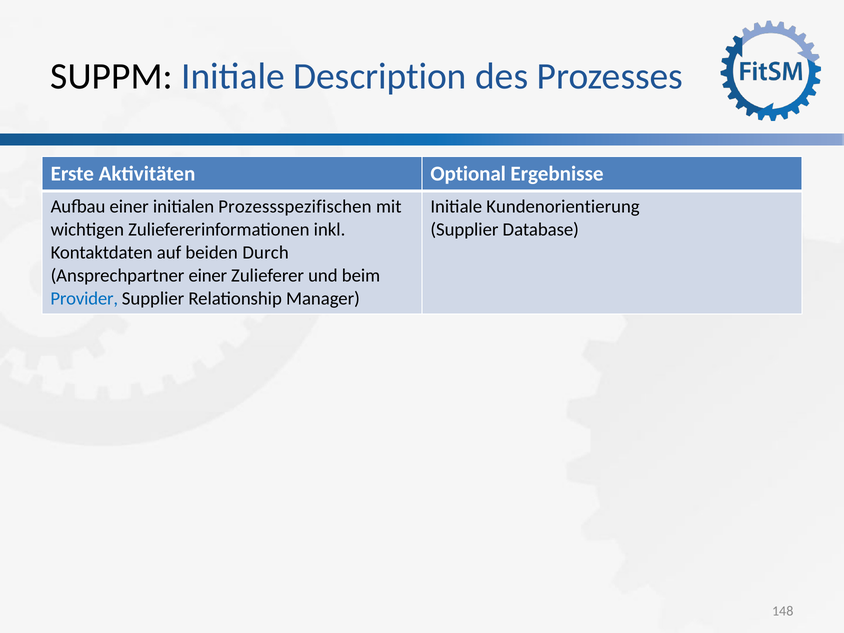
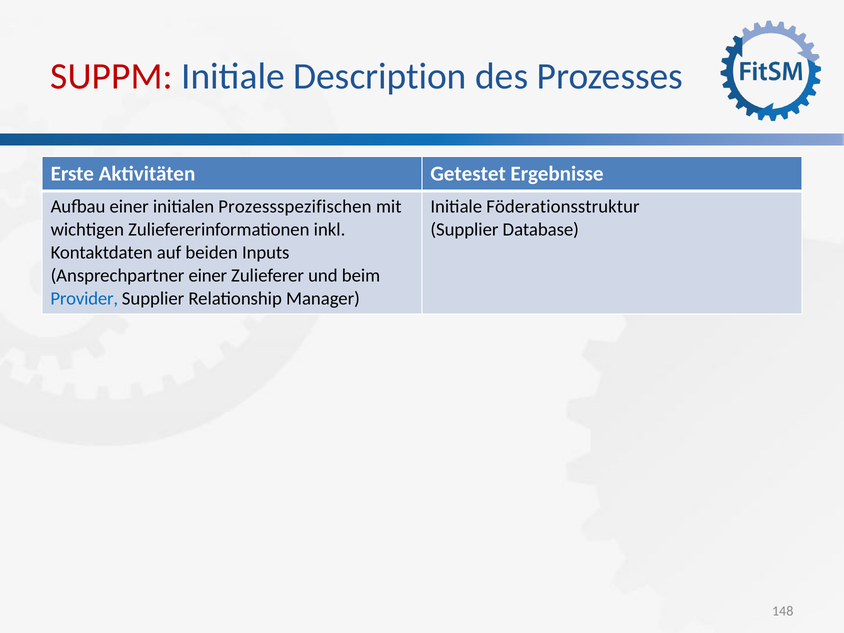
SUPPM colour: black -> red (112, 76)
Optional: Optional -> Getestet (468, 174)
Kundenorientierung: Kundenorientierung -> Föderationsstruktur (563, 207)
Durch: Durch -> Inputs (266, 253)
